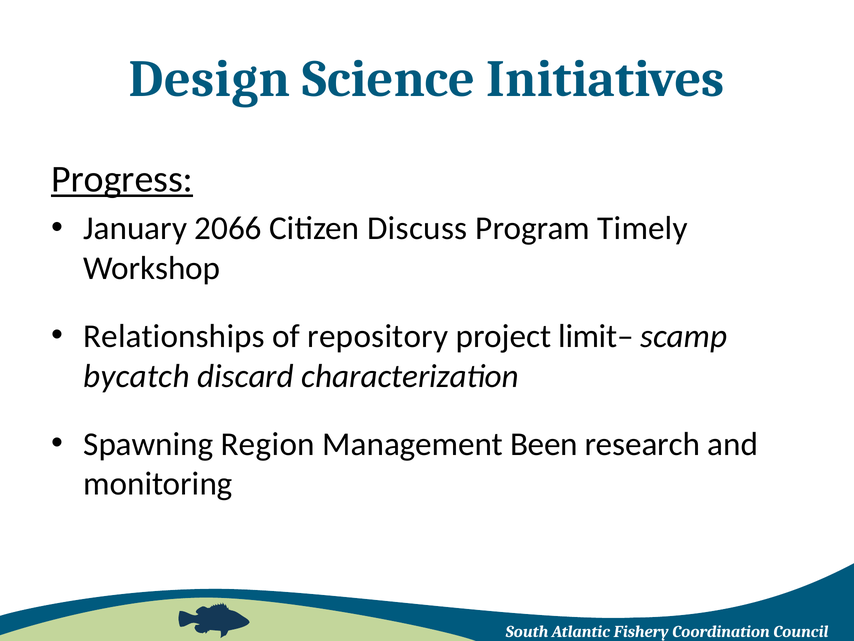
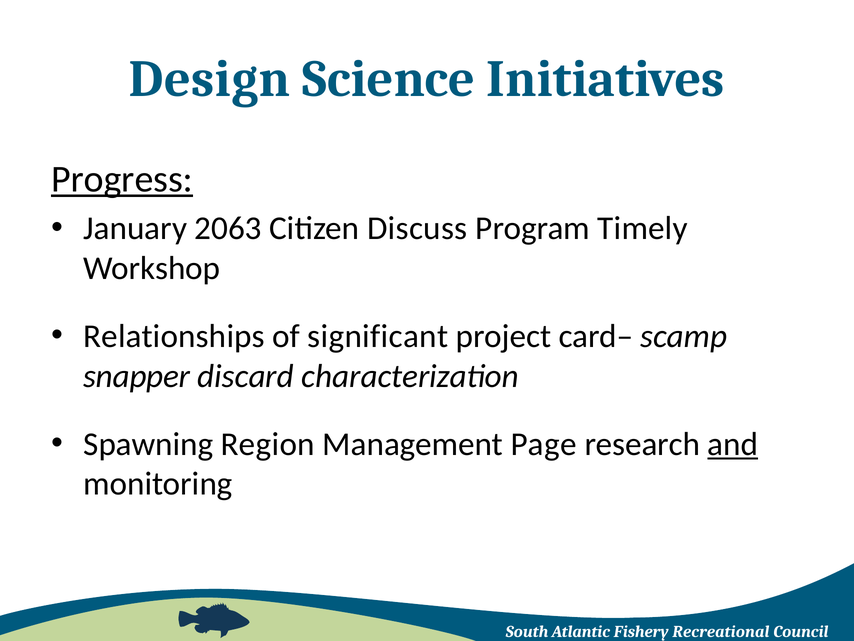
2066: 2066 -> 2063 (228, 228)
repository: repository -> significant (378, 336)
limit–: limit– -> card– (596, 336)
bycatch: bycatch -> snapper (137, 376)
Been: Been -> Page (544, 444)
and underline: none -> present (733, 444)
Coordination: Coordination -> Recreational (721, 631)
